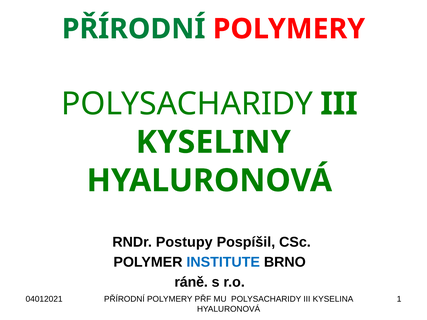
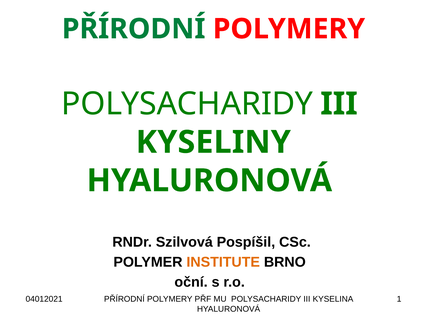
Postupy: Postupy -> Szilvová (184, 242)
INSTITUTE colour: blue -> orange (223, 262)
ráně: ráně -> oční (191, 282)
